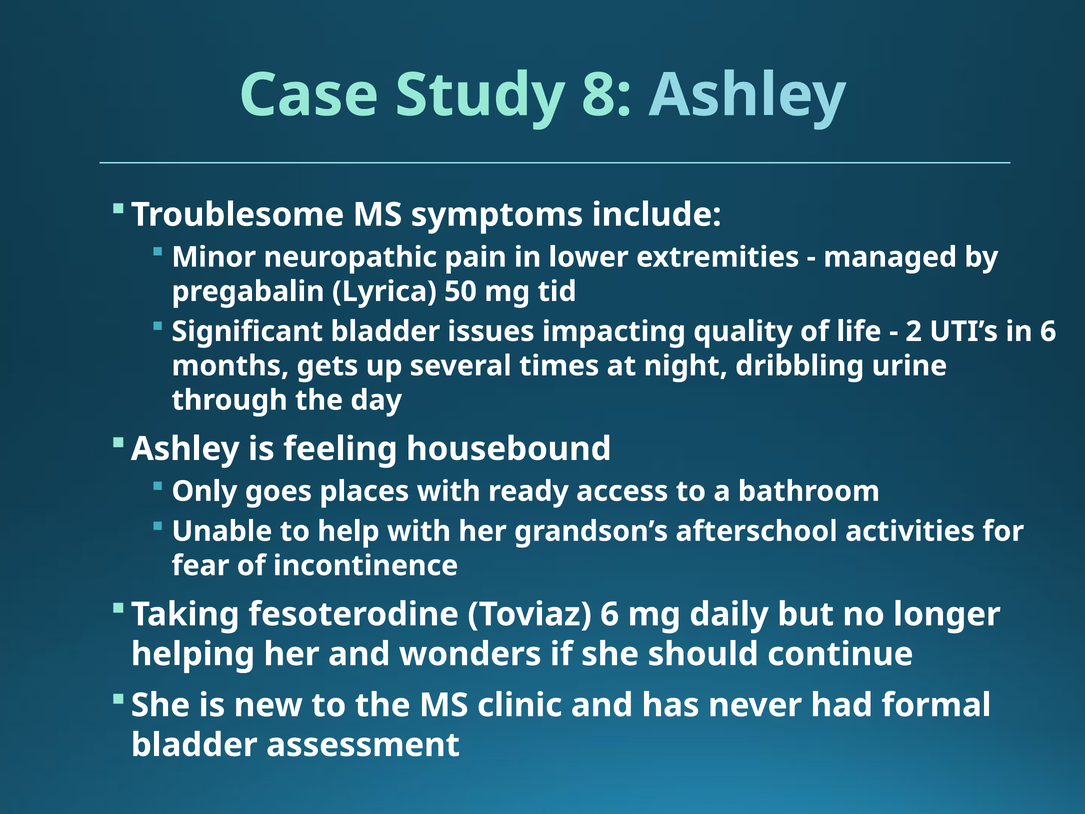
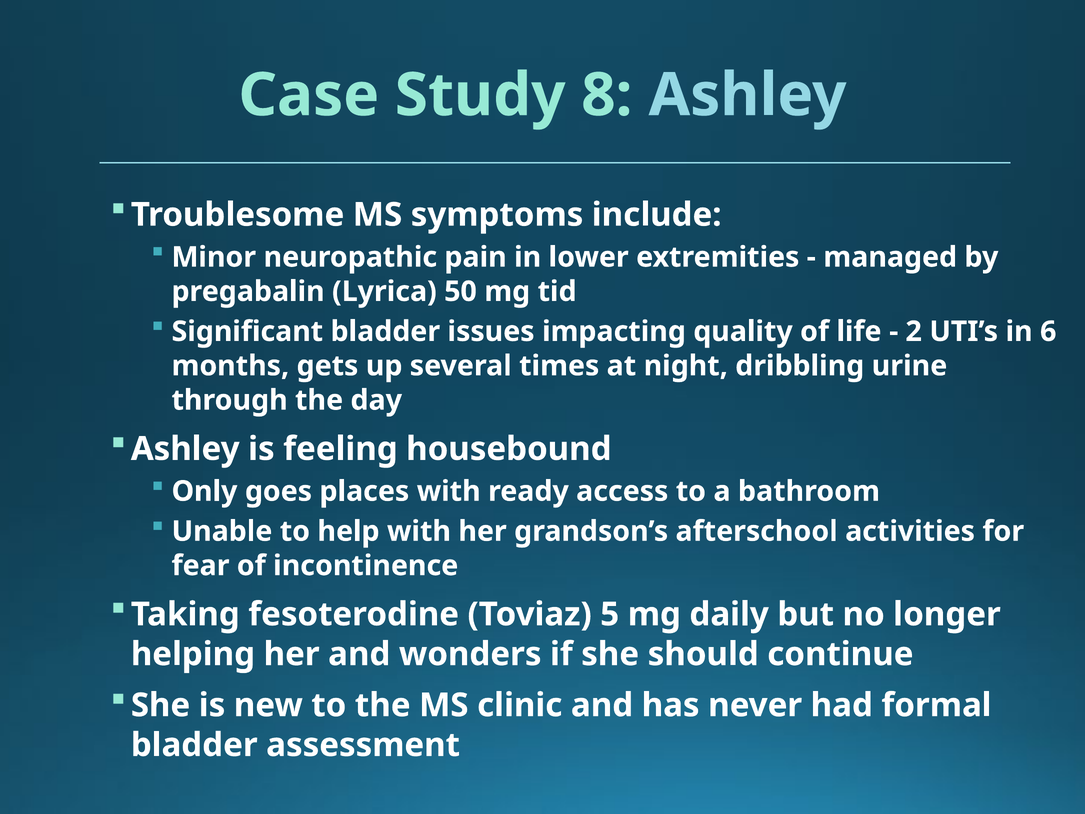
Toviaz 6: 6 -> 5 (610, 614)
